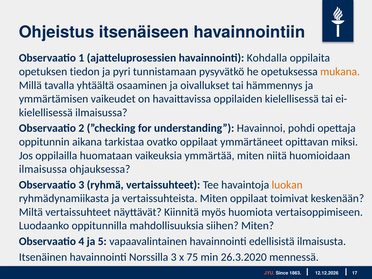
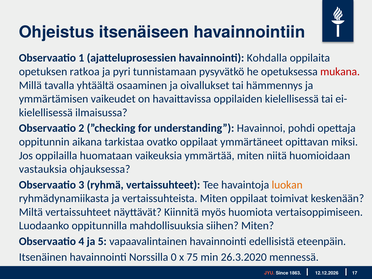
tiedon: tiedon -> ratkoa (85, 72)
mukana colour: orange -> red (340, 72)
ilmaisussa: ilmaisussa -> vastauksia (43, 169)
ilmaisusta: ilmaisusta -> eteenpäin (322, 241)
Norssilla 3: 3 -> 0 (174, 257)
